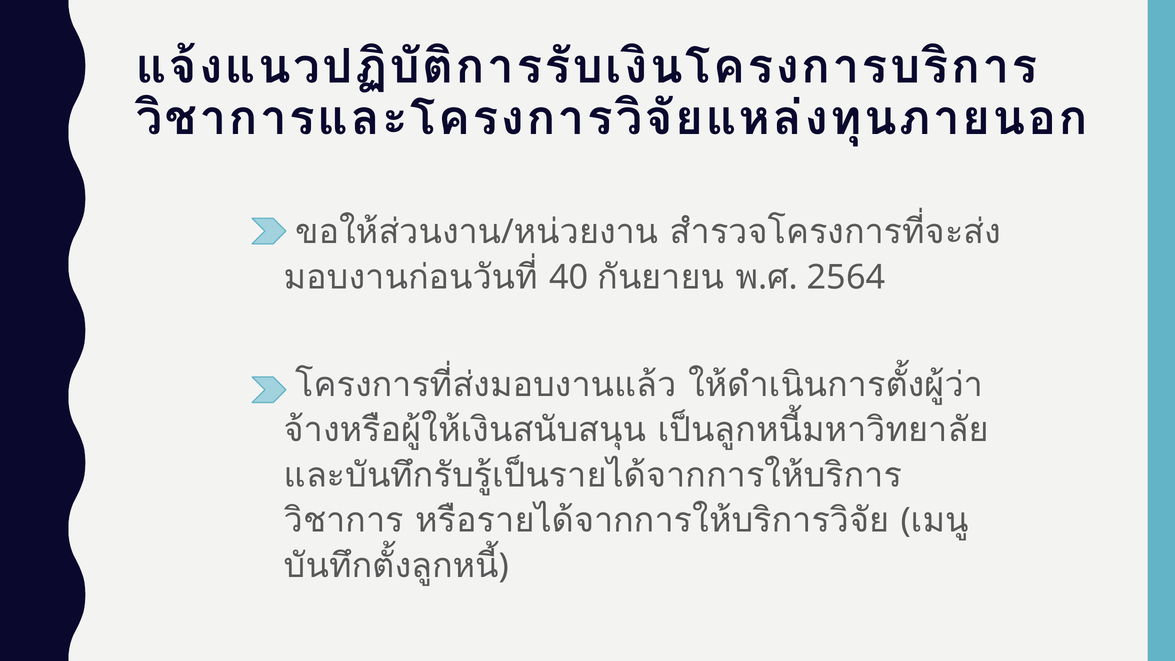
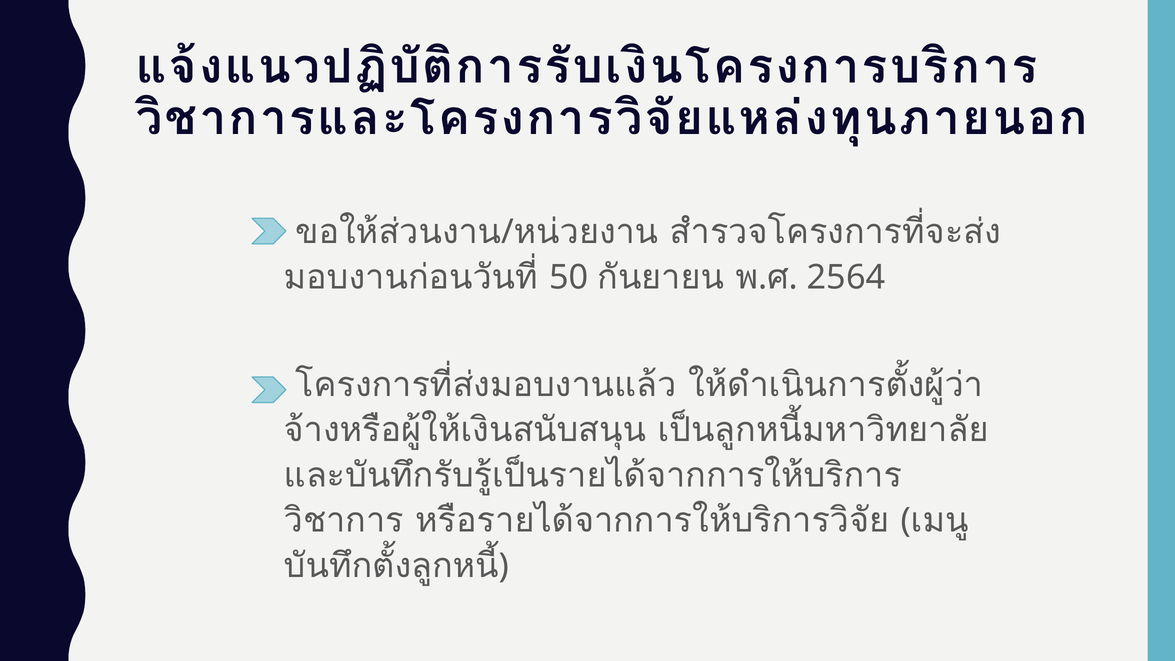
40: 40 -> 50 (569, 277)
